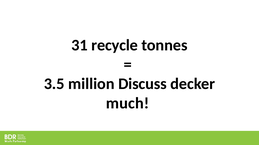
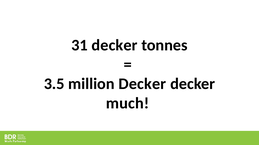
31 recycle: recycle -> decker (114, 45)
million Discuss: Discuss -> Decker (142, 84)
